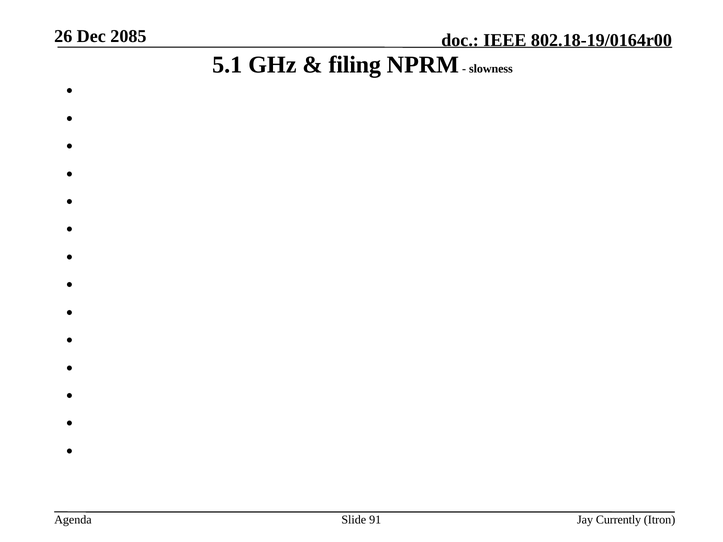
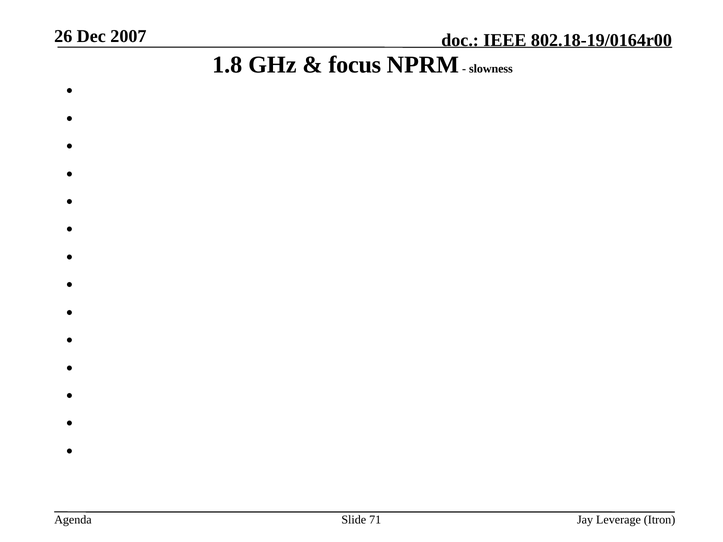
2085: 2085 -> 2007 (128, 36)
5.1: 5.1 -> 1.8 (227, 65)
filing: filing -> focus (355, 65)
91: 91 -> 71 (375, 520)
Currently: Currently -> Leverage (618, 520)
